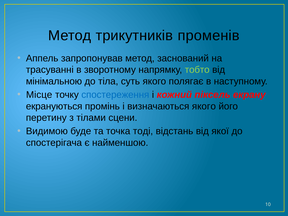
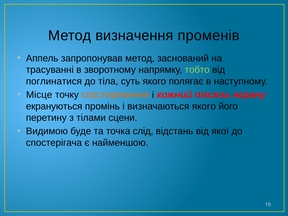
трикутників: трикутників -> визначення (134, 36)
мінімальною: мінімальною -> поглинатися (54, 81)
спостереження colour: blue -> orange (115, 95)
тоді: тоді -> слід (143, 131)
